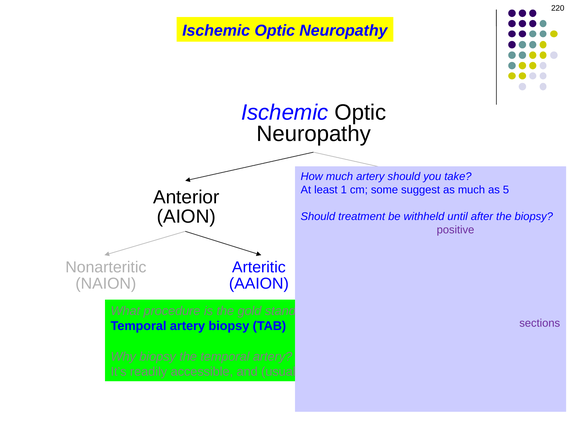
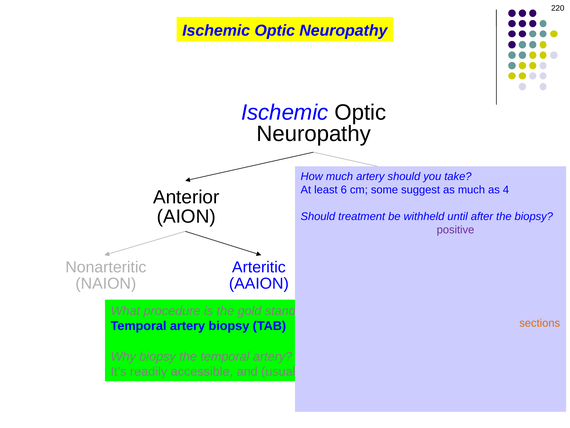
1: 1 -> 6 (344, 190)
5: 5 -> 4 (506, 190)
sections colour: purple -> orange (540, 323)
